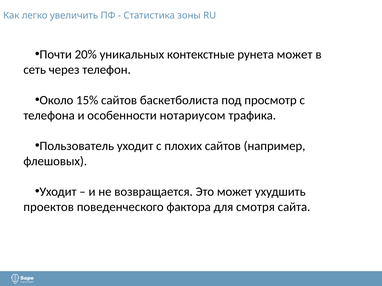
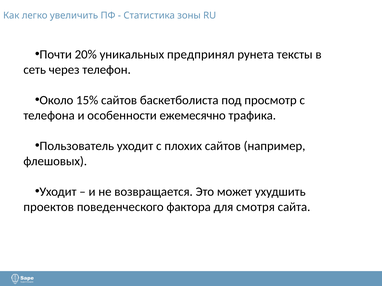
контекстные: контекстные -> предпринял (201, 54)
рунета может: может -> тексты (295, 54)
нотариусом: нотариусом -> ежемесячно (193, 116)
